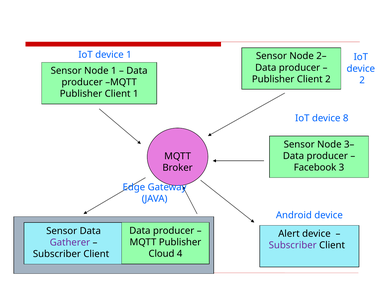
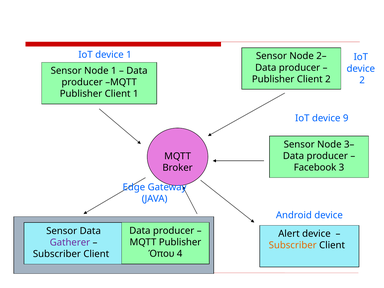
8: 8 -> 9 (346, 118)
Subscriber colour: purple -> orange (293, 245)
Cloud: Cloud -> Όπου (161, 254)
